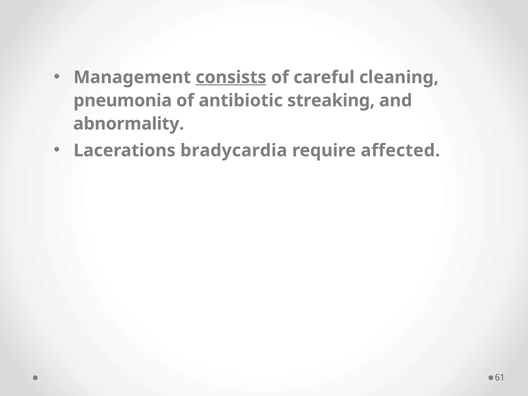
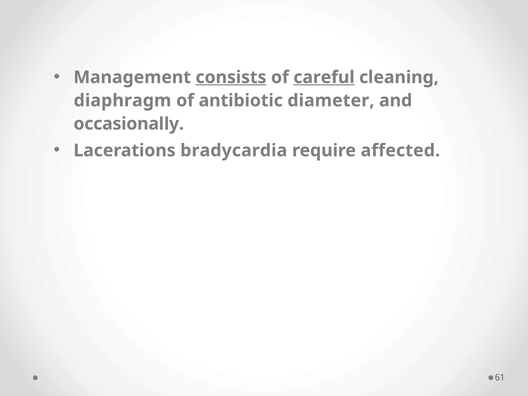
careful underline: none -> present (324, 77)
pneumonia: pneumonia -> diaphragm (122, 101)
streaking: streaking -> diameter (331, 101)
abnormality: abnormality -> occasionally (129, 124)
